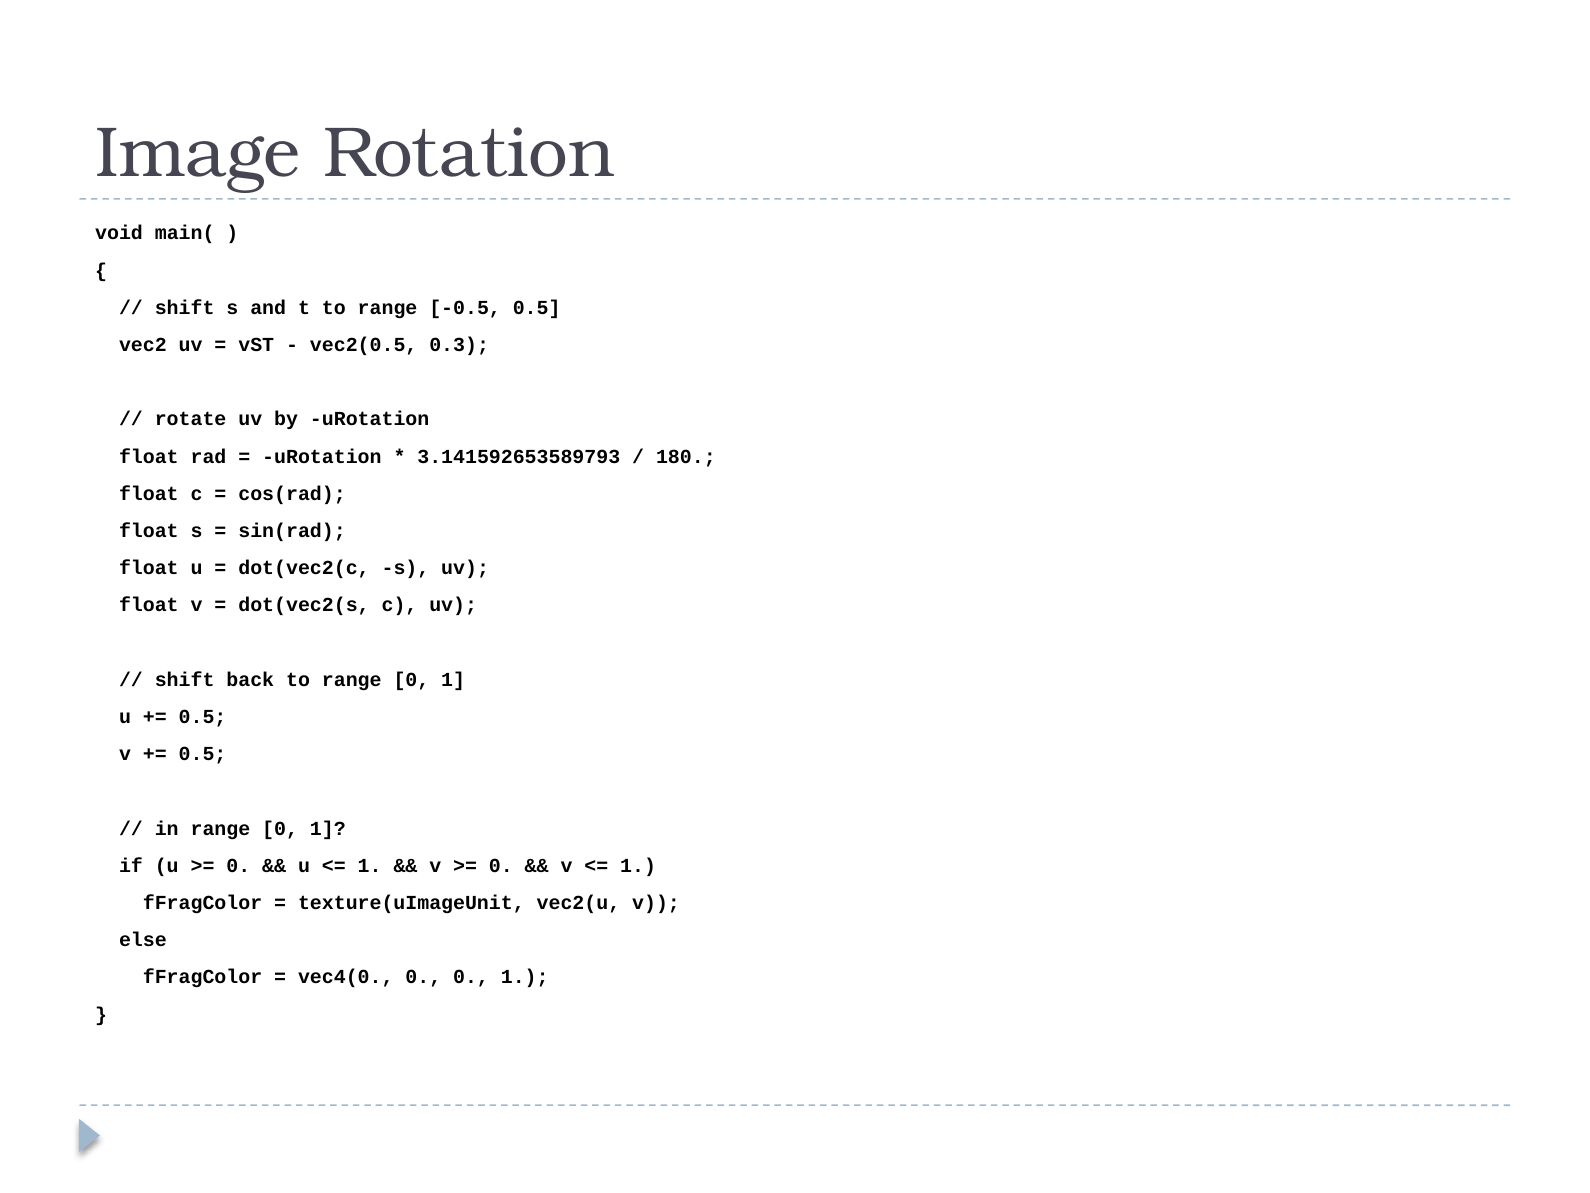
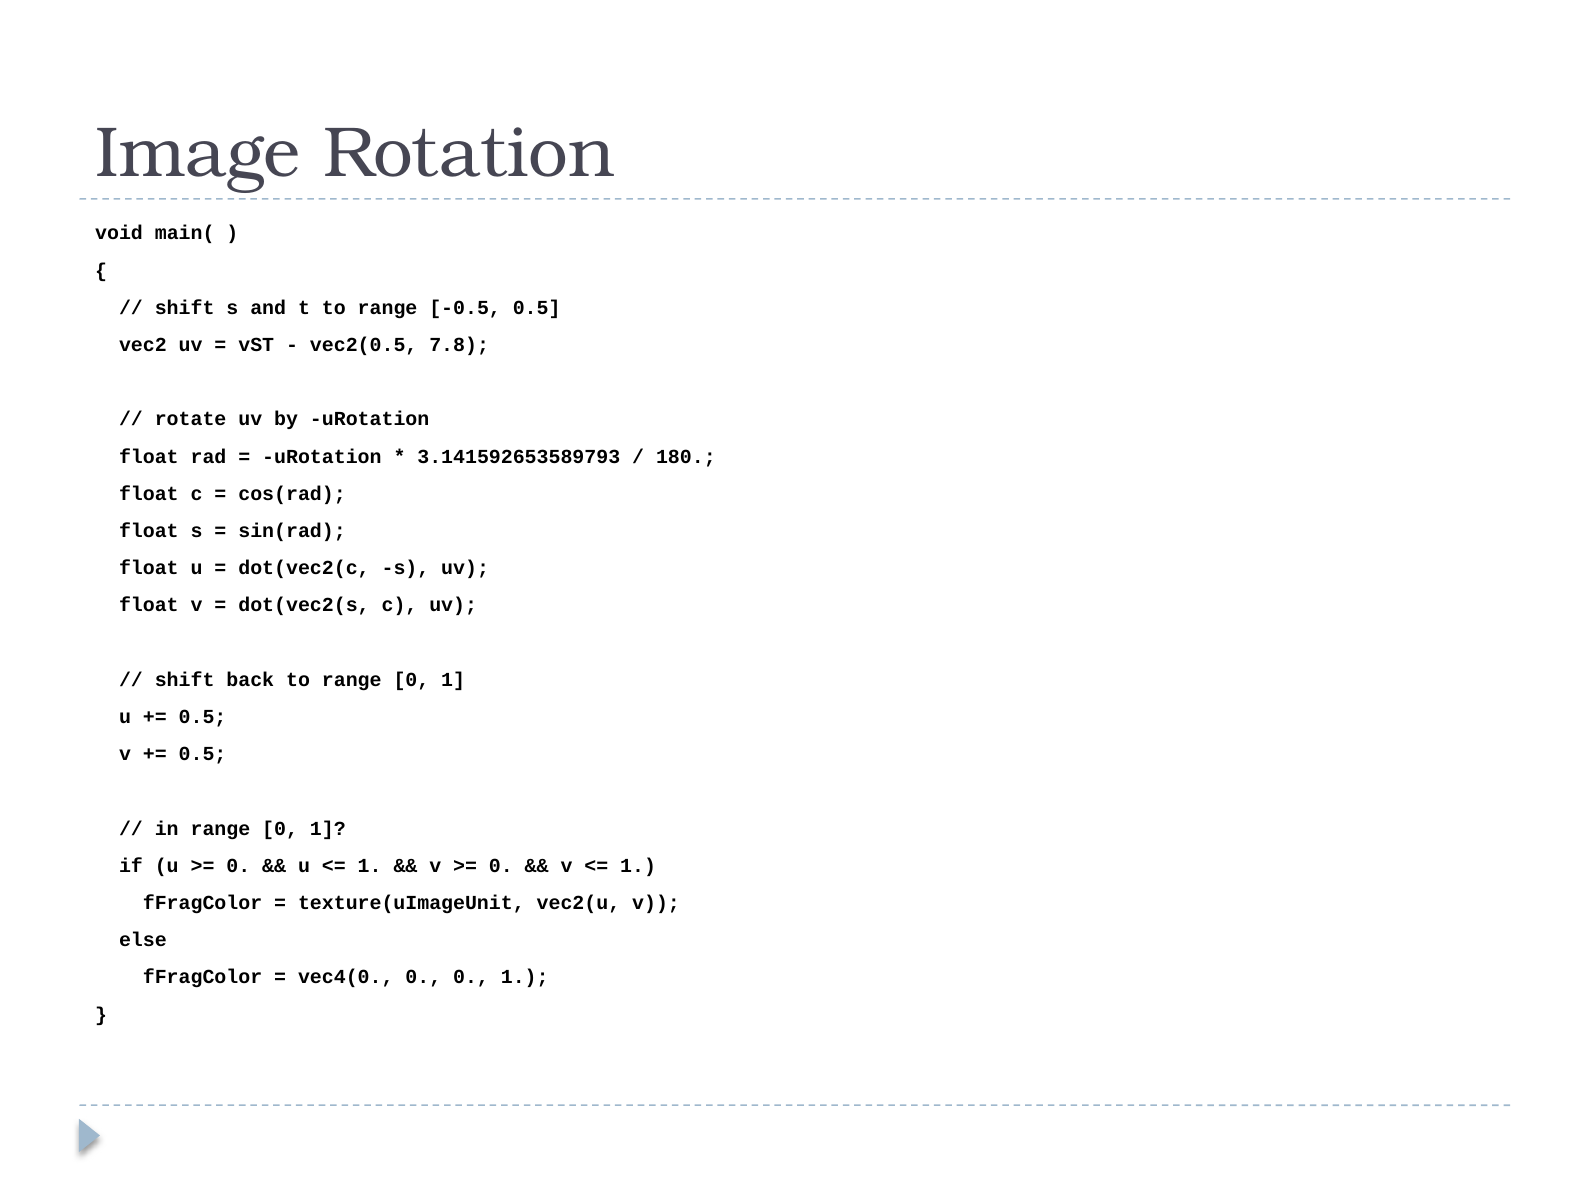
0.3: 0.3 -> 7.8 (459, 345)
